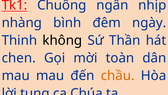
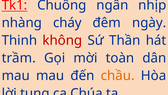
bình: bình -> cháy (67, 23)
không colour: black -> red (62, 40)
chen: chen -> trầm (19, 58)
